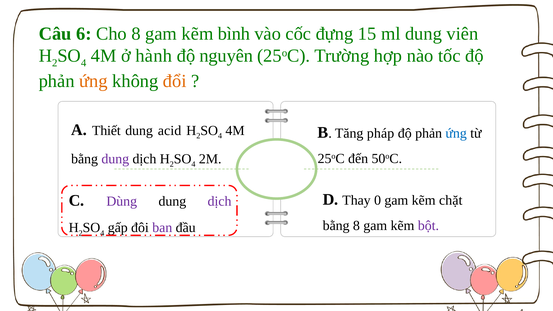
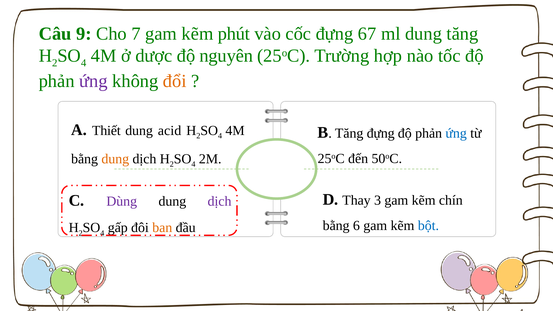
6: 6 -> 9 (84, 34)
Cho 8: 8 -> 7 (136, 34)
bình: bình -> phút (234, 34)
15: 15 -> 67 (367, 34)
dung viên: viên -> tăng (462, 34)
hành: hành -> dược (154, 56)
ứng colour: orange -> purple (93, 81)
Tăng pháp: pháp -> đựng (381, 133)
dung colour: purple -> orange (115, 159)
0: 0 -> 3 (378, 200)
chặt: chặt -> chín (451, 200)
bằng 8: 8 -> 6 (356, 226)
bột colour: purple -> blue (428, 226)
ban colour: purple -> orange (162, 228)
